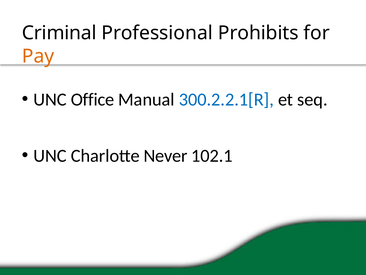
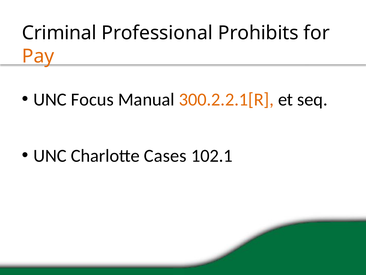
Office: Office -> Focus (92, 99)
300.2.2.1[R colour: blue -> orange (226, 99)
Never: Never -> Cases (165, 156)
